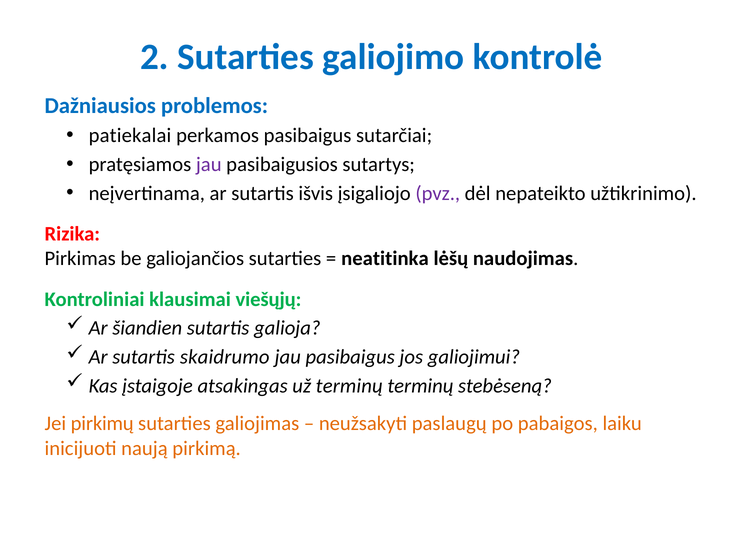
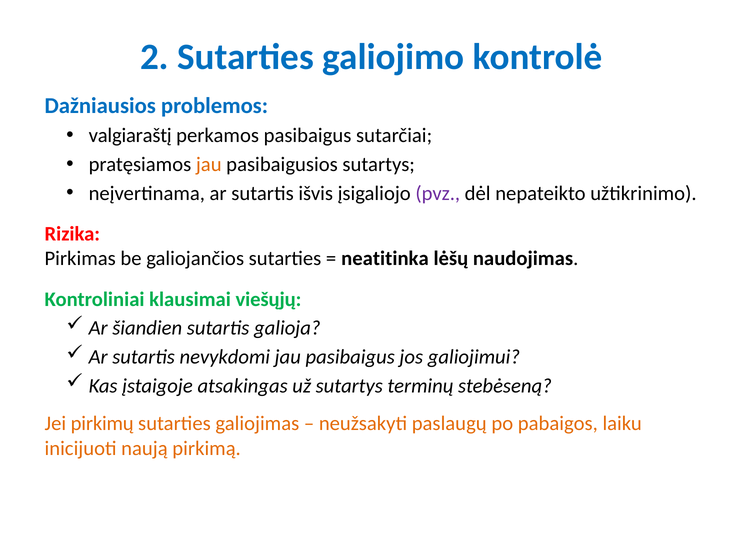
patiekalai: patiekalai -> valgiaraštį (130, 136)
jau colour: purple -> orange (209, 165)
skaidrumo: skaidrumo -> nevykdomi (225, 357)
už terminų: terminų -> sutartys (349, 386)
